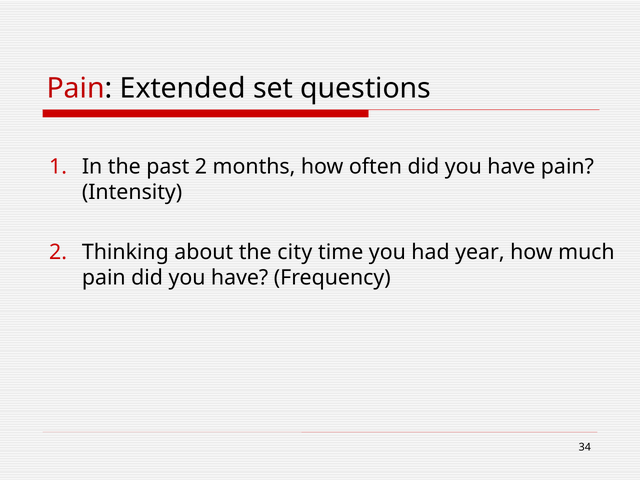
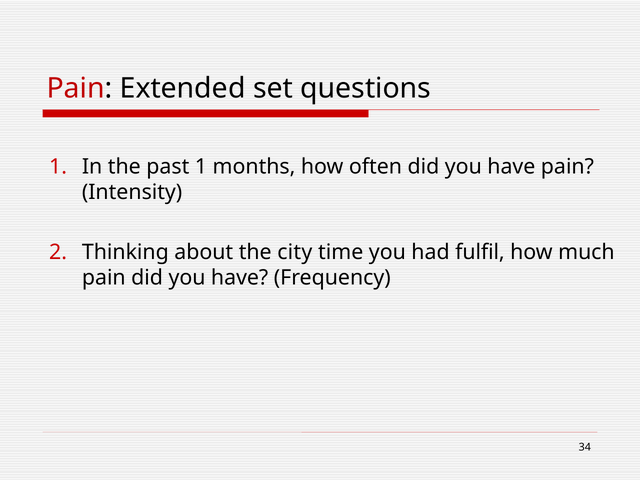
past 2: 2 -> 1 (201, 167)
year: year -> fulfil (480, 252)
